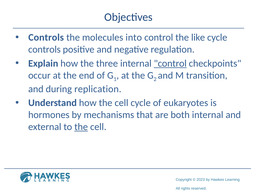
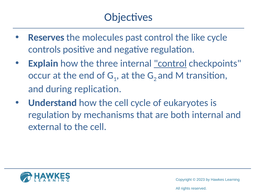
Controls: Controls -> Reserves (46, 38)
into: into -> past (134, 38)
hormones: hormones -> regulation (49, 115)
the underline: present -> none (81, 127)
